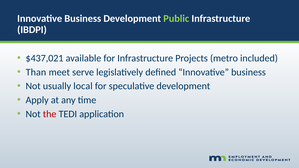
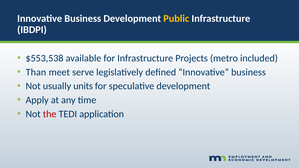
Public colour: light green -> yellow (176, 19)
$437,021: $437,021 -> $553,538 (45, 58)
local: local -> units (83, 86)
